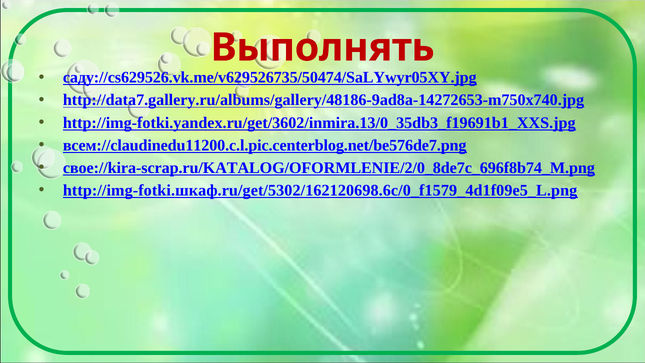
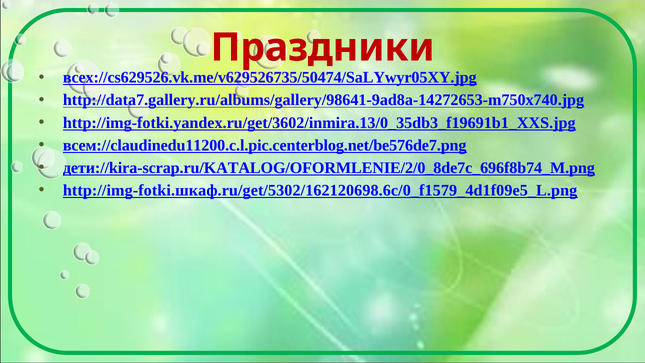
Выполнять: Выполнять -> Праздники (323, 48)
саду://cs629526.vk.me/v629526735/50474/SaLYwyr05XY.jpg: саду://cs629526.vk.me/v629526735/50474/SaLYwyr05XY.jpg -> всех://cs629526.vk.me/v629526735/50474/SaLYwyr05XY.jpg (270, 78)
http://data7.gallery.ru/albums/gallery/48186-9ad8a-14272653-m750x740.jpg: http://data7.gallery.ru/albums/gallery/48186-9ad8a-14272653-m750x740.jpg -> http://data7.gallery.ru/albums/gallery/98641-9ad8a-14272653-m750x740.jpg (324, 100)
свое://kira-scrap.ru/KATALOG/OFORMLENIE/2/0_8de7c_696f8b74_M.png: свое://kira-scrap.ru/KATALOG/OFORMLENIE/2/0_8de7c_696f8b74_M.png -> дети://kira-scrap.ru/KATALOG/OFORMLENIE/2/0_8de7c_696f8b74_M.png (329, 168)
